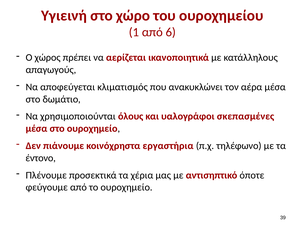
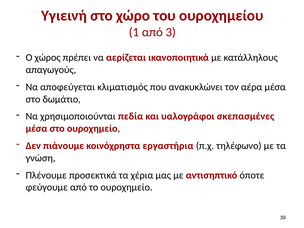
6: 6 -> 3 (171, 32)
όλους: όλους -> πεδία (131, 116)
έντονο: έντονο -> γνώση (41, 158)
